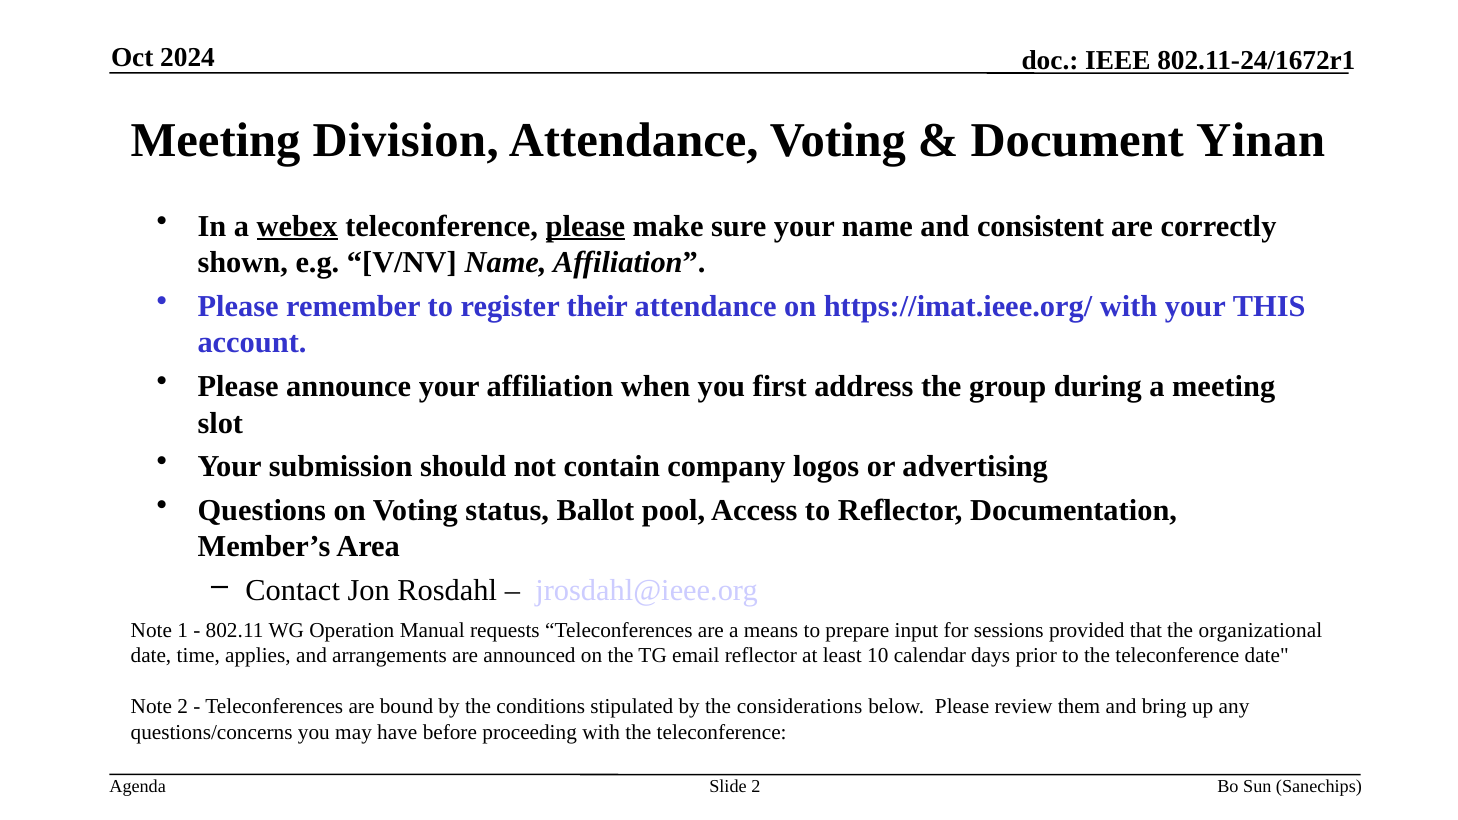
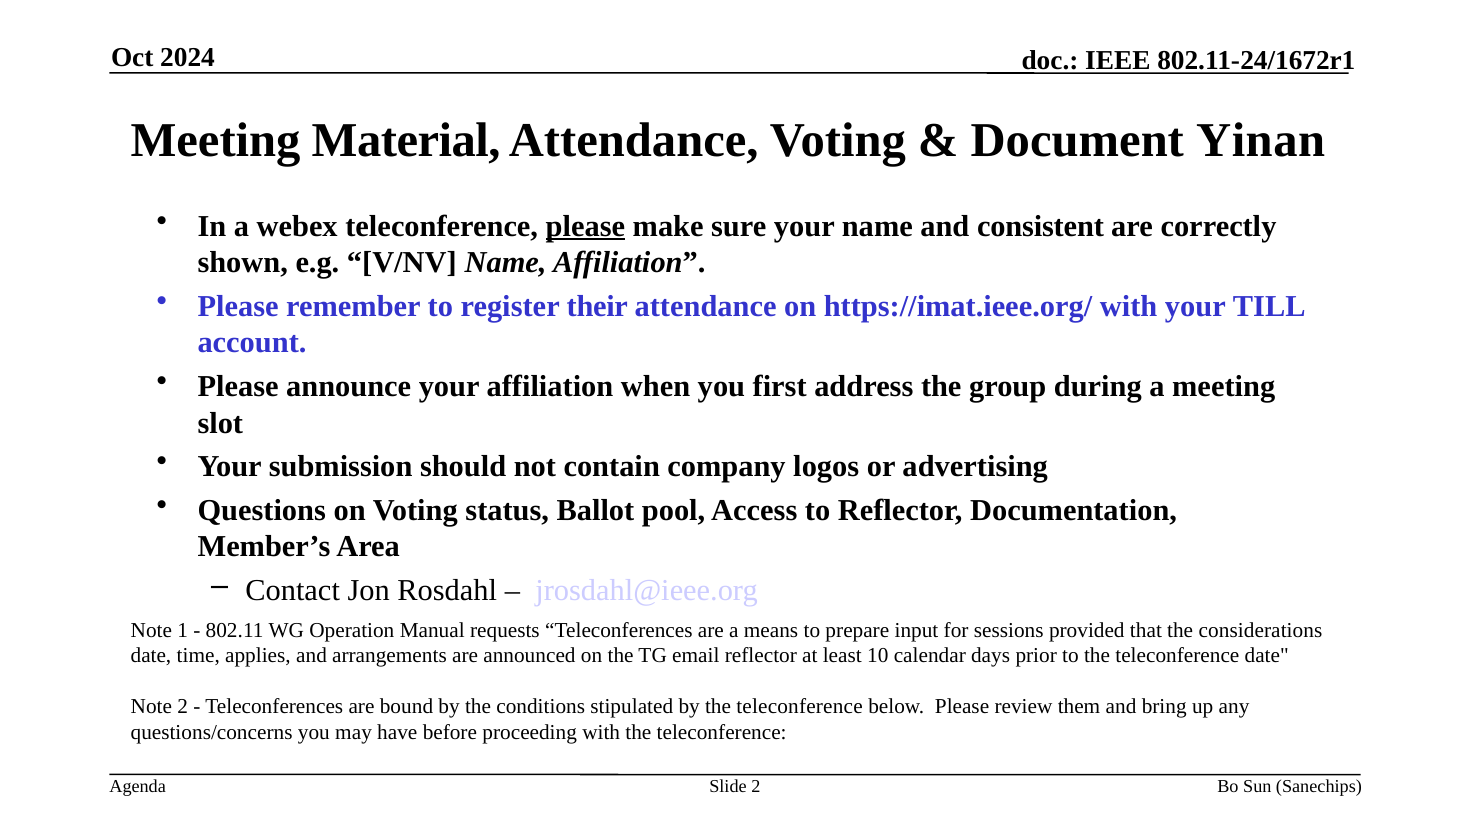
Division: Division -> Material (406, 140)
webex underline: present -> none (297, 226)
THIS: THIS -> TILL (1269, 306)
organizational: organizational -> considerations (1260, 630)
by the considerations: considerations -> teleconference (800, 707)
